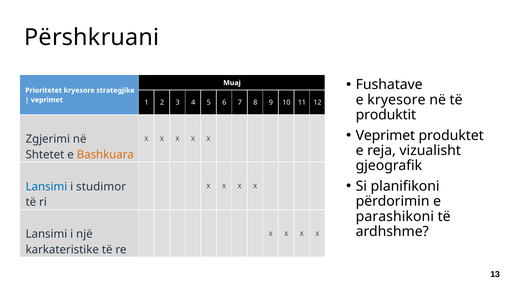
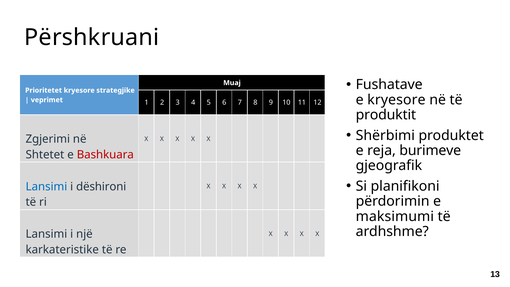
Veprimet: Veprimet -> Shërbimi (385, 135)
vizualisht: vizualisht -> burimeve (430, 150)
Bashkuara colour: orange -> red (105, 155)
studimor: studimor -> dëshironi (101, 186)
parashikoni: parashikoni -> maksimumi (395, 216)
